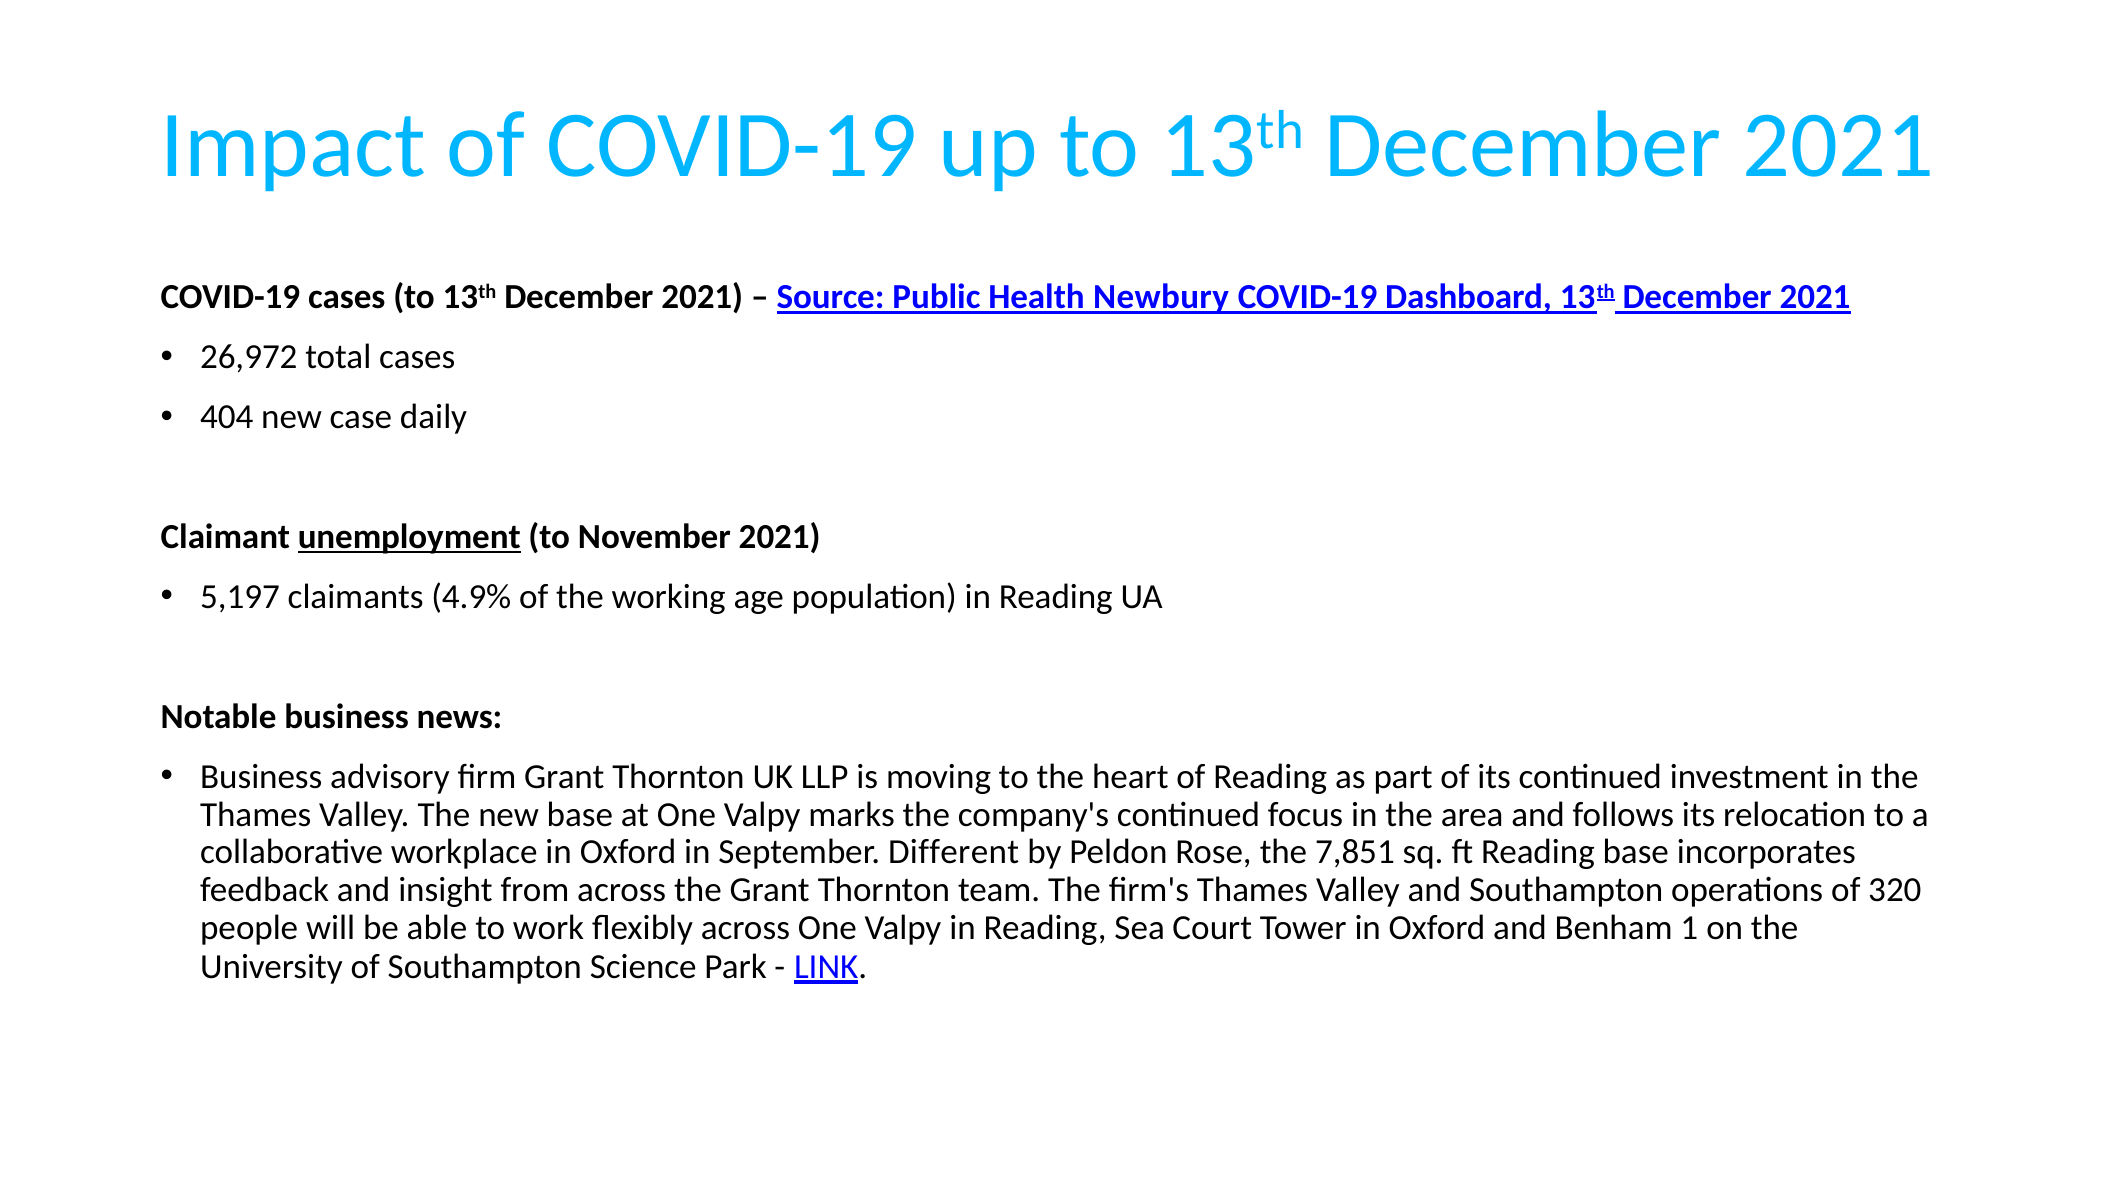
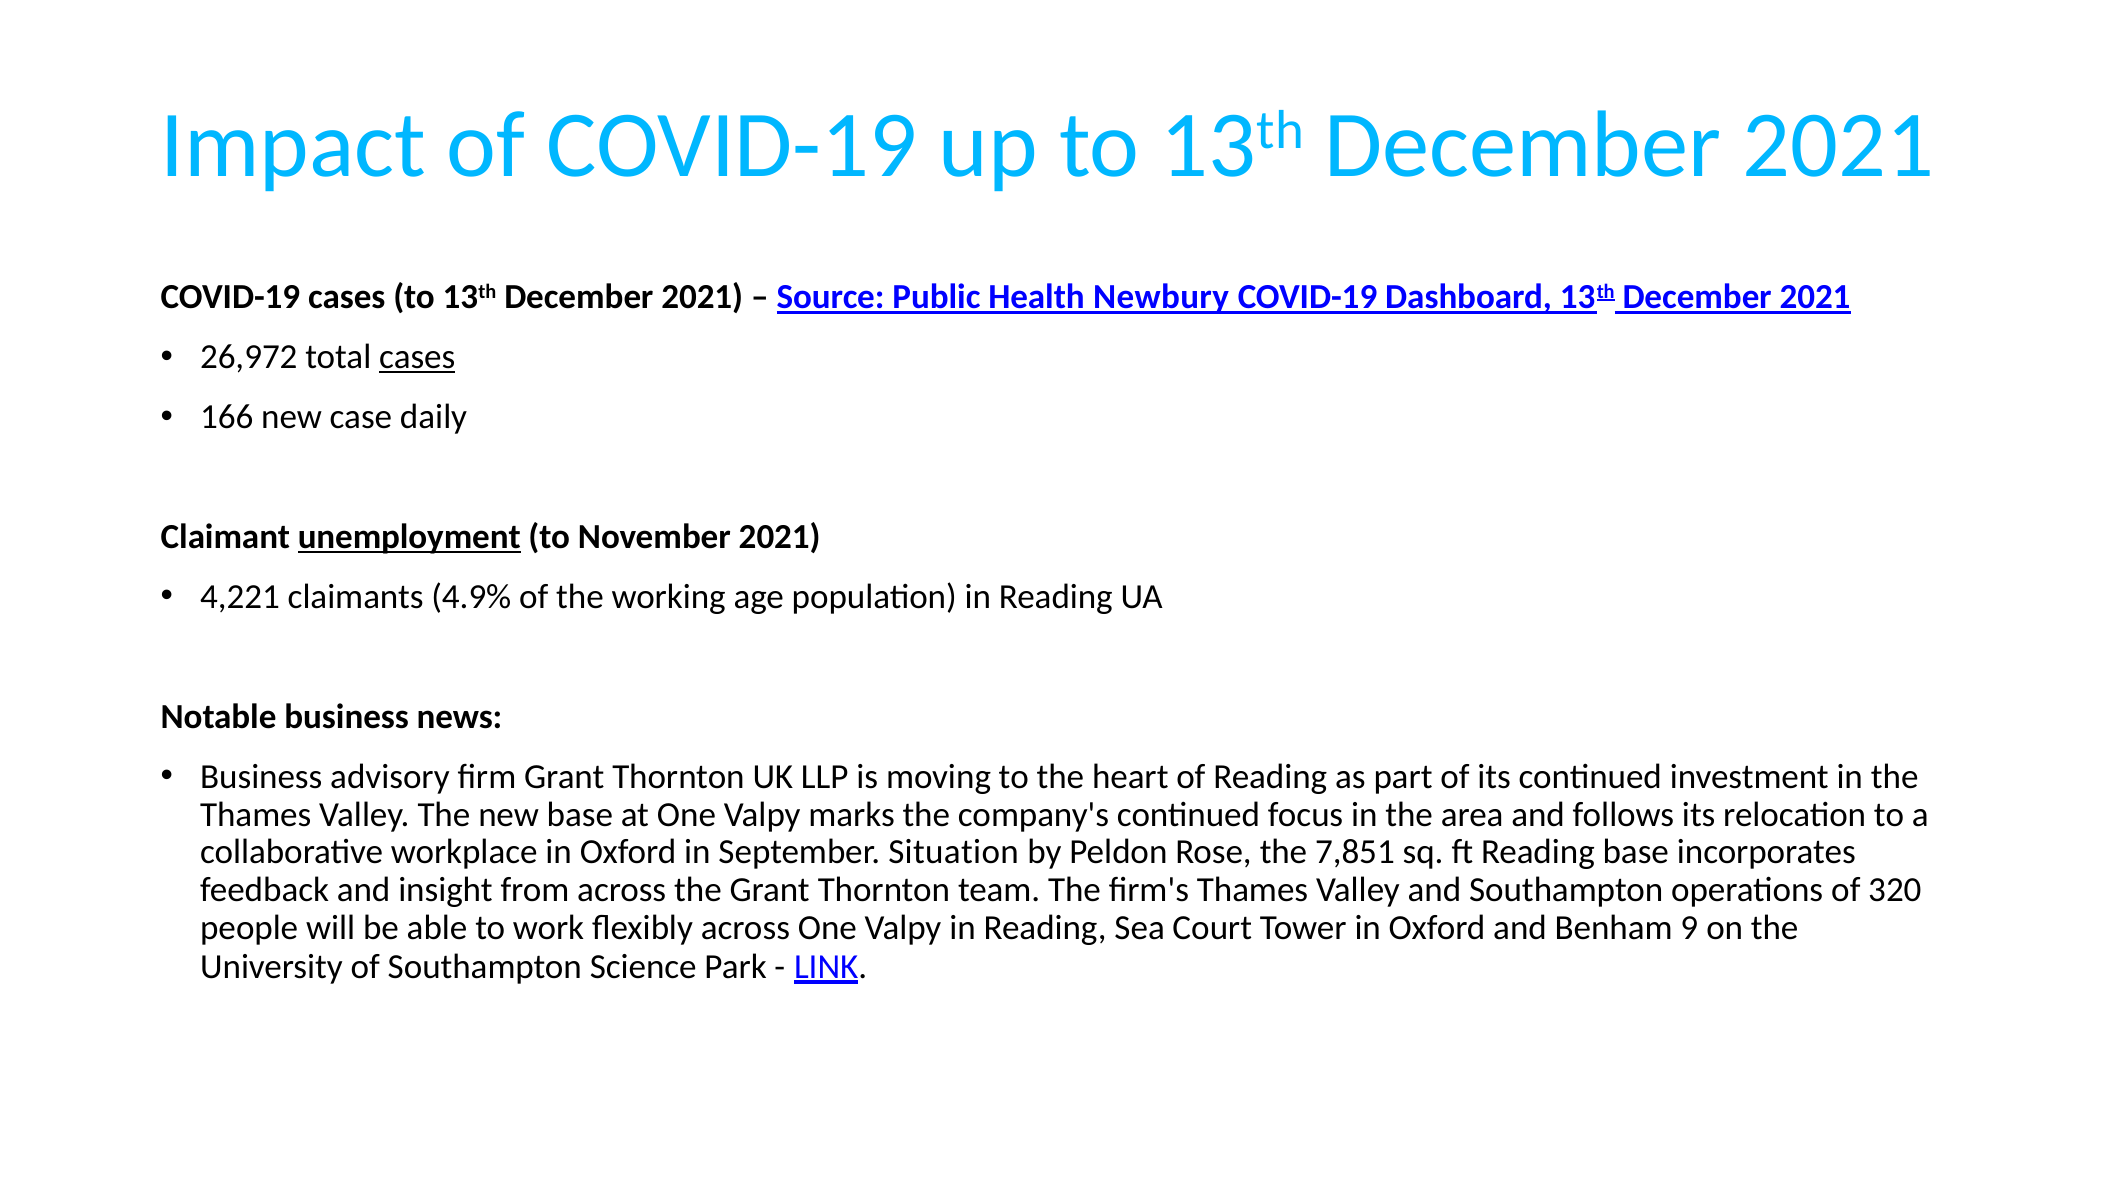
cases underline: none -> present (417, 357)
404: 404 -> 166 (227, 417)
5,197: 5,197 -> 4,221 (240, 597)
Different: Different -> Situation (954, 852)
1: 1 -> 9 (1689, 928)
